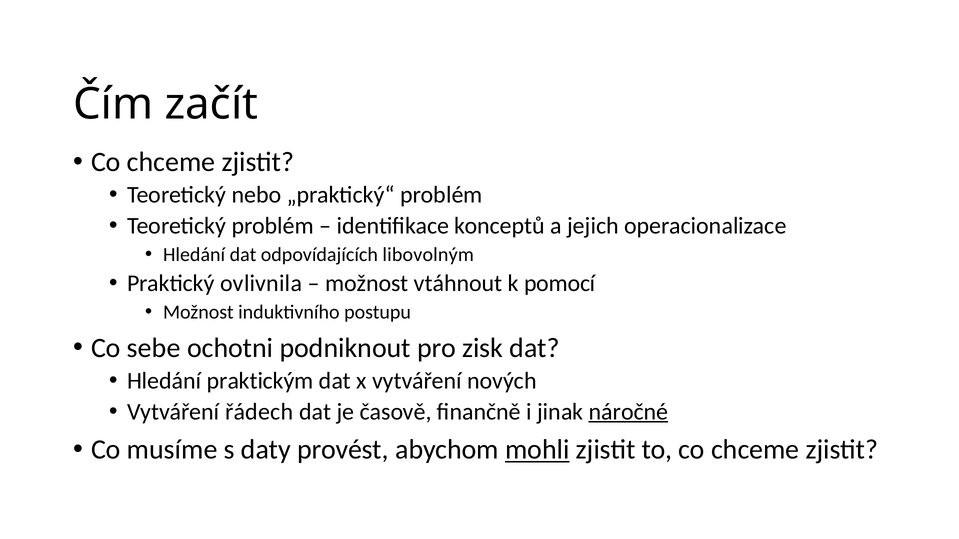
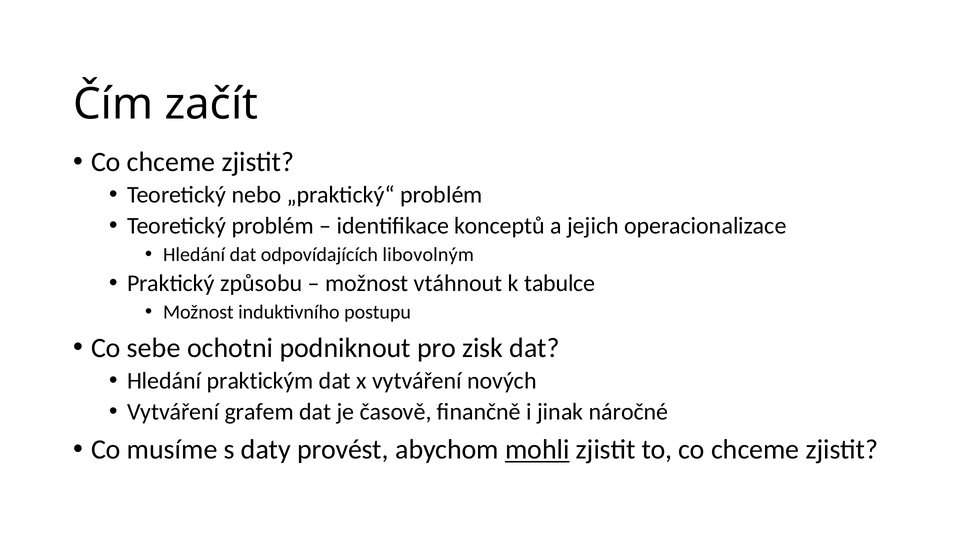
ovlivnila: ovlivnila -> způsobu (261, 283)
pomocí: pomocí -> tabulce (560, 283)
řádech: řádech -> grafem (259, 412)
náročné underline: present -> none (628, 412)
